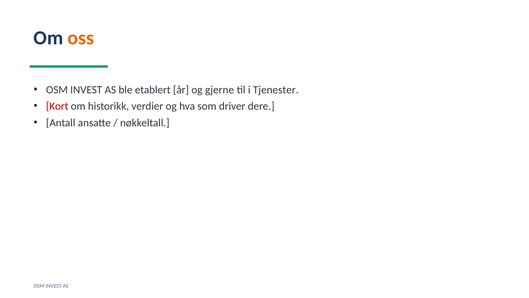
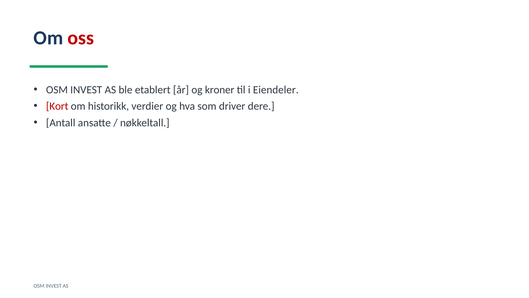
oss colour: orange -> red (81, 38)
gjerne: gjerne -> kroner (220, 90)
Tjenester: Tjenester -> Eiendeler (276, 90)
